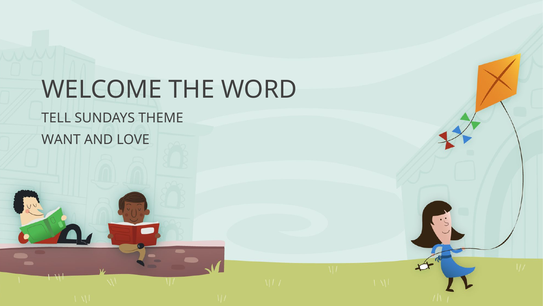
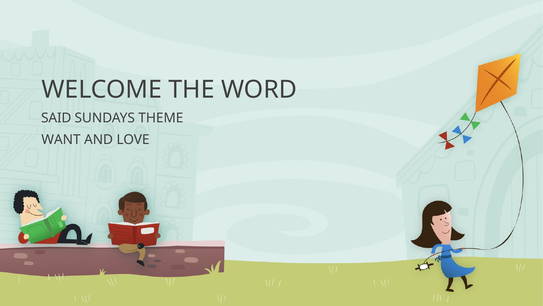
TELL: TELL -> SAID (56, 118)
